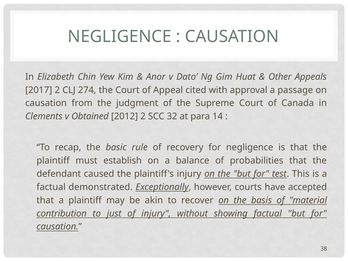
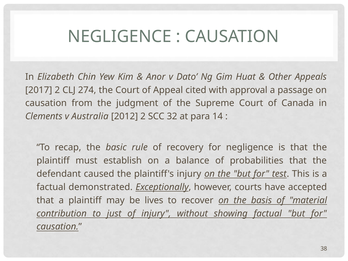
Obtained: Obtained -> Australia (90, 116)
akin: akin -> lives (154, 200)
